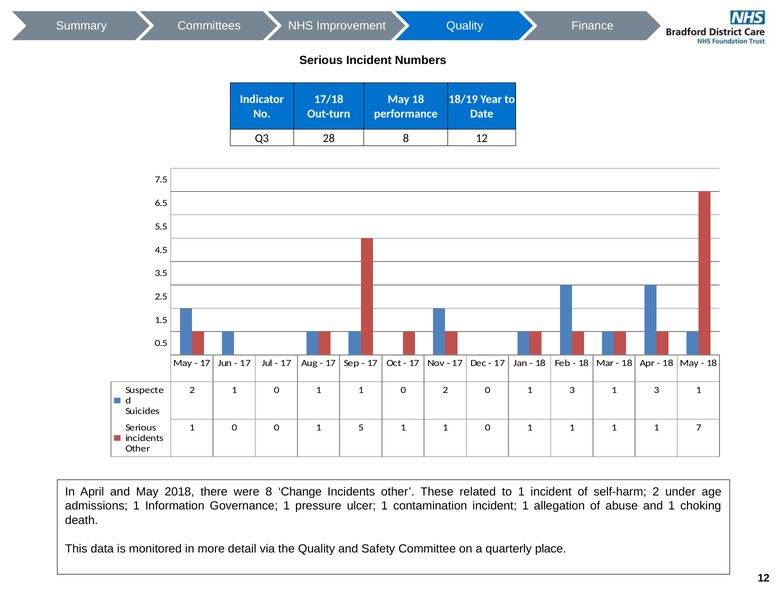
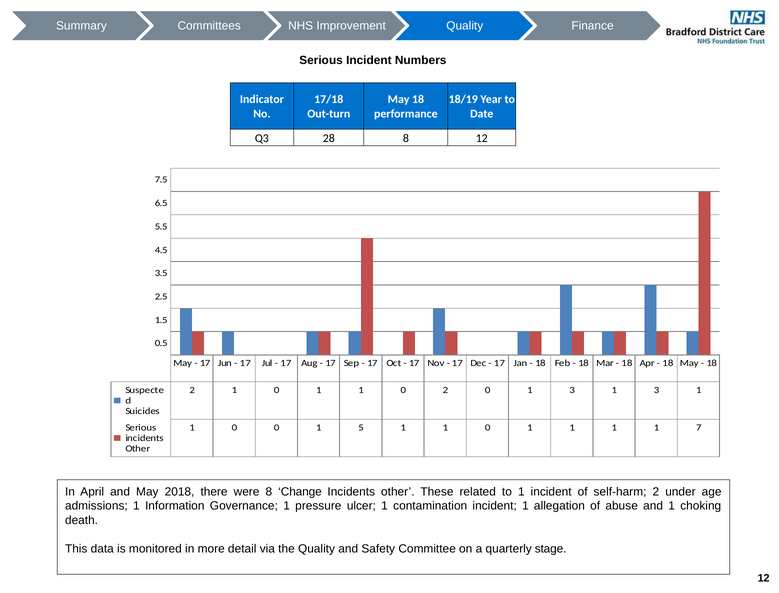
place: place -> stage (551, 548)
